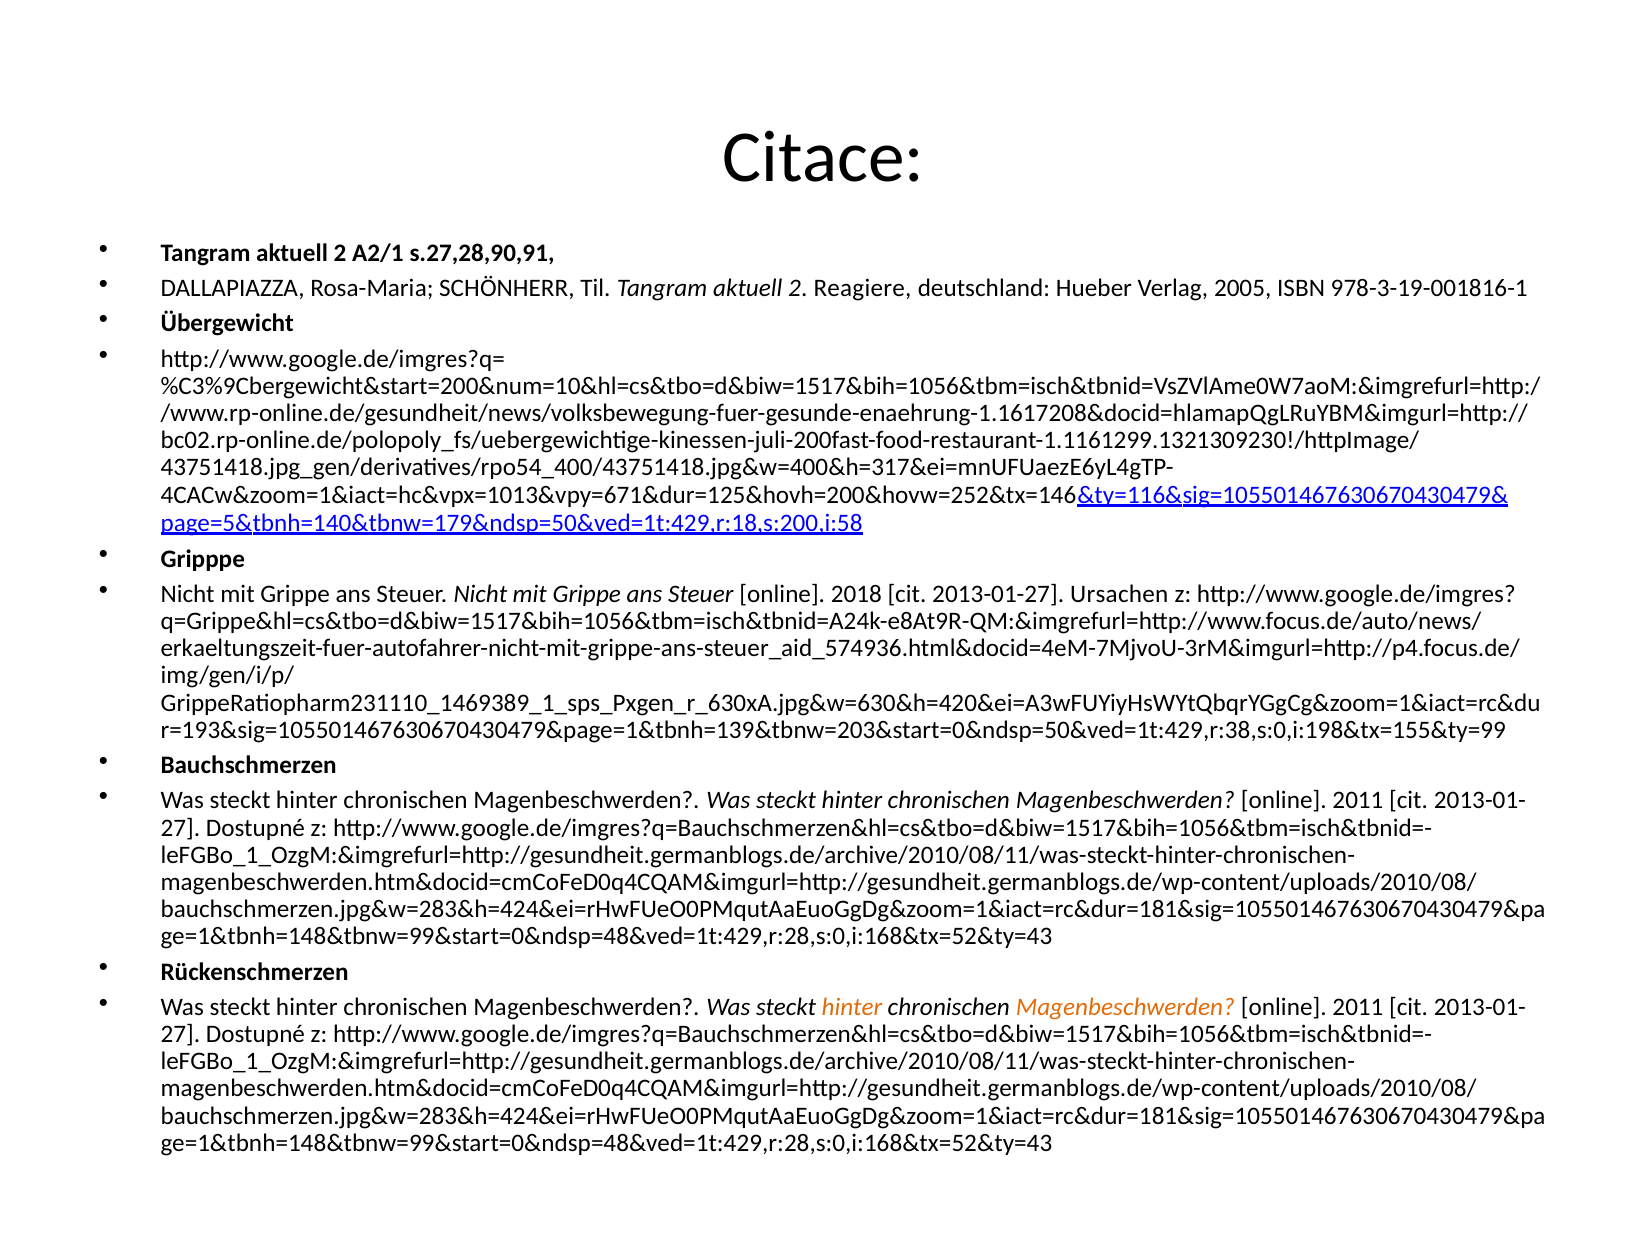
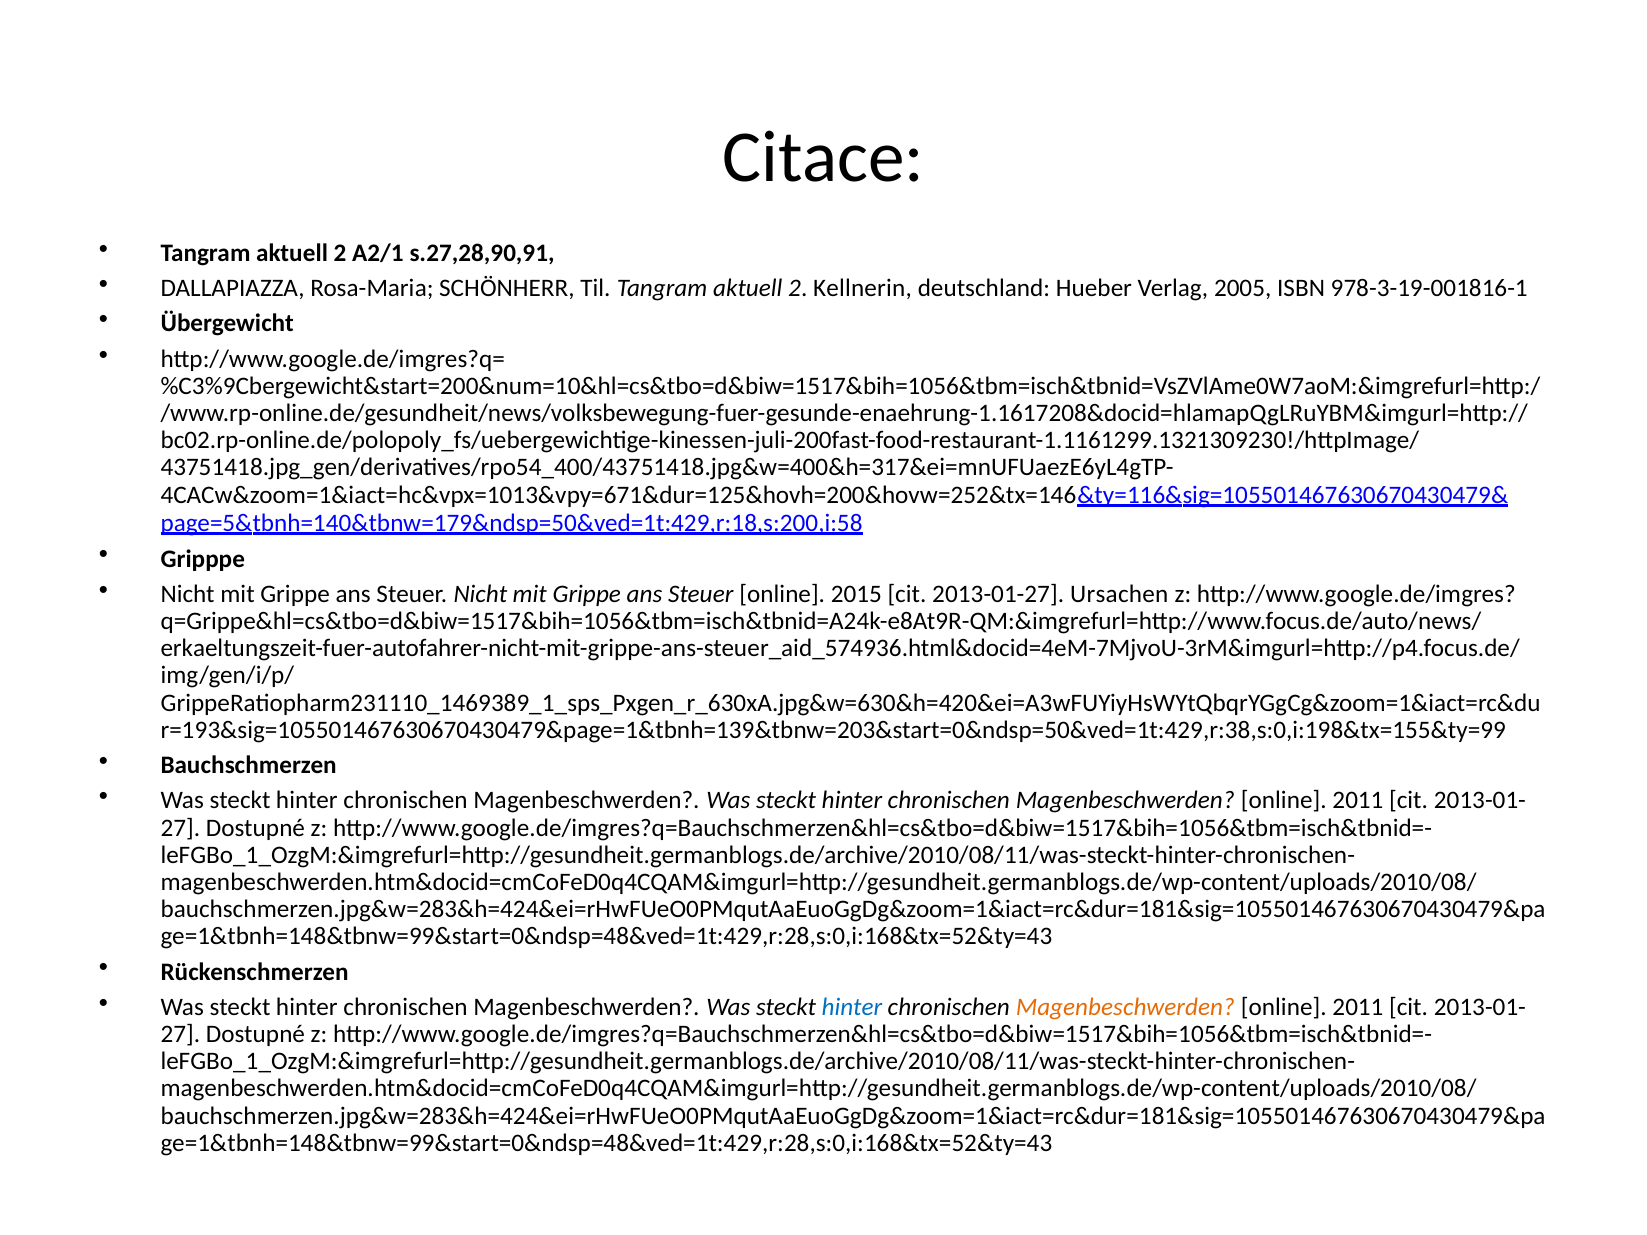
Reagiere: Reagiere -> Kellnerin (862, 288)
2018: 2018 -> 2015 (856, 594)
hinter colour: orange -> blue (852, 1007)
